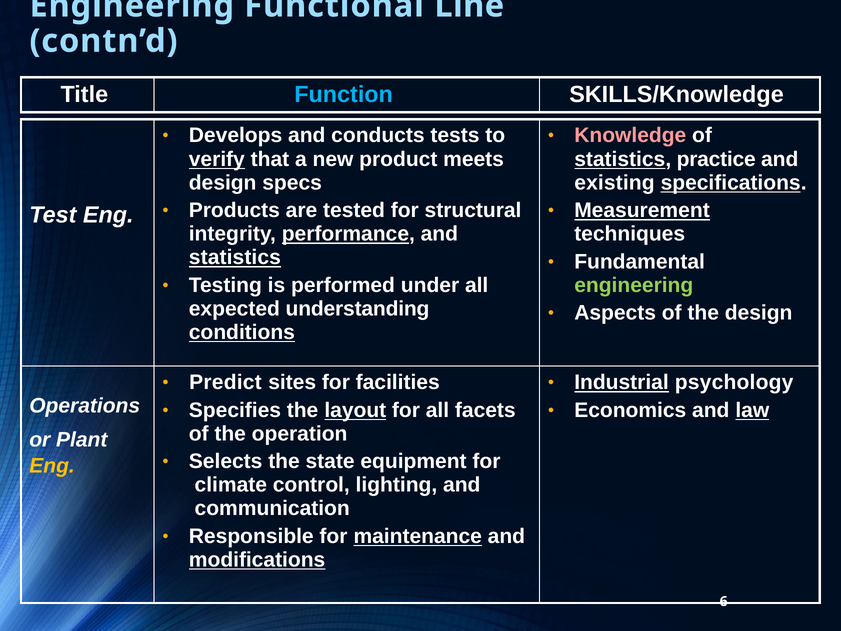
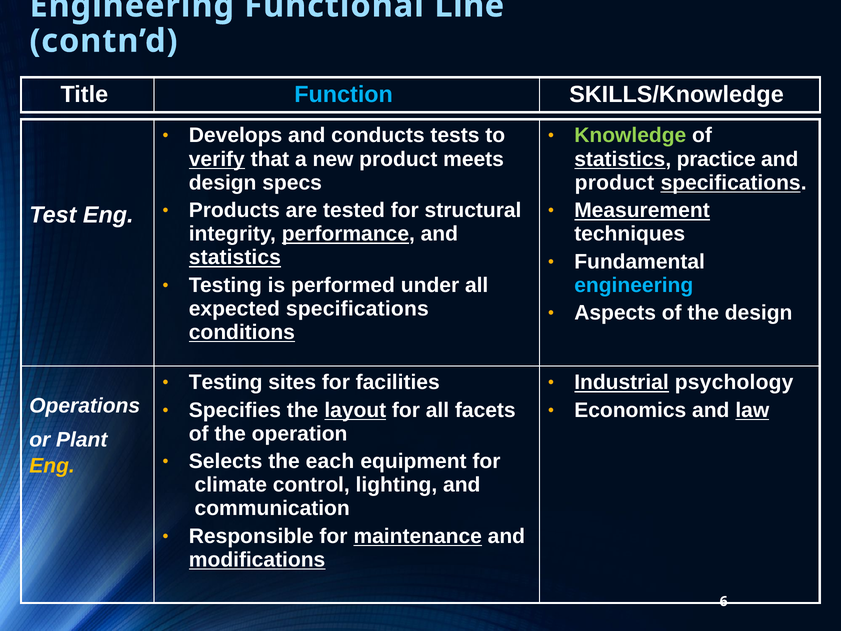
Knowledge colour: pink -> light green (630, 135)
existing: existing -> product (614, 183)
engineering colour: light green -> light blue (634, 285)
expected understanding: understanding -> specifications (357, 309)
Predict: Predict -> Testing (226, 382)
state: state -> each (330, 461)
